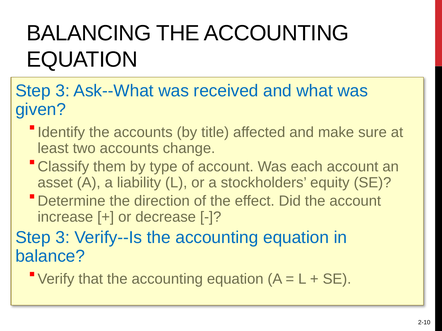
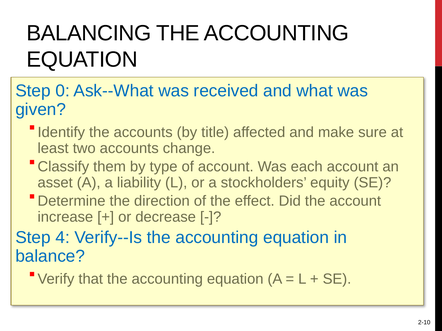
3: 3 -> 0 (63, 91)
3: 3 -> 4 (63, 238)
